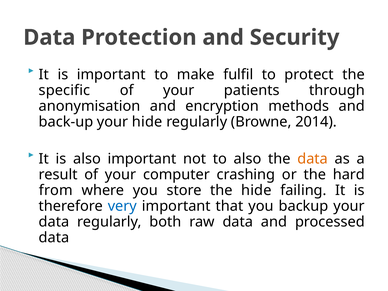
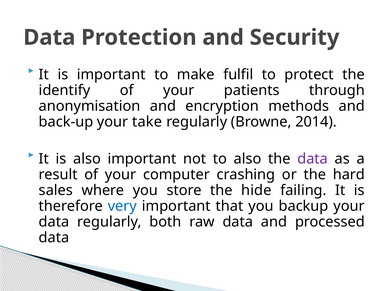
specific: specific -> identify (64, 90)
your hide: hide -> take (147, 122)
data colour: orange -> purple (313, 159)
from: from -> sales (56, 190)
